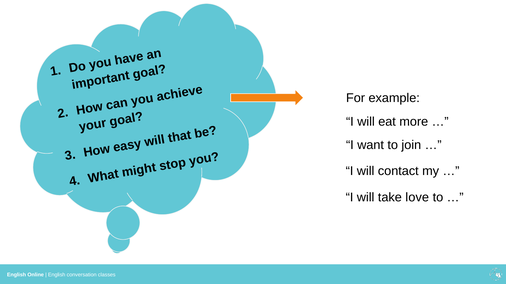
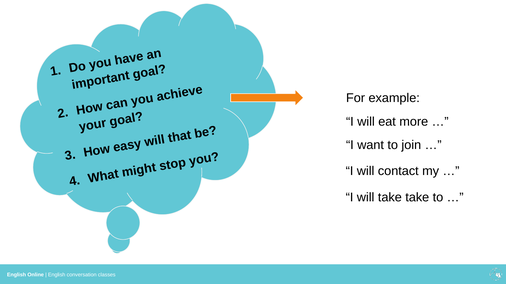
take love: love -> take (417, 198)
